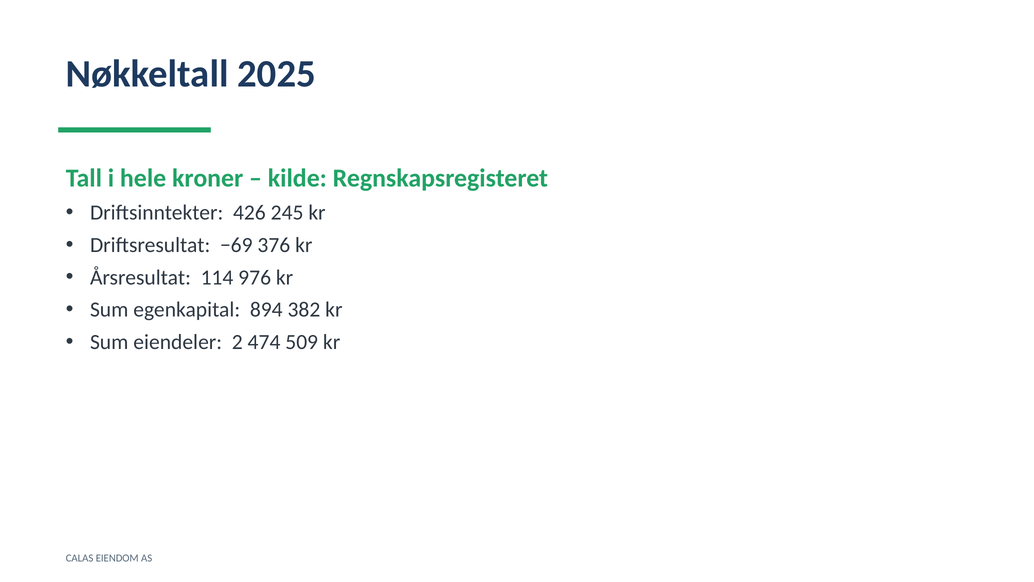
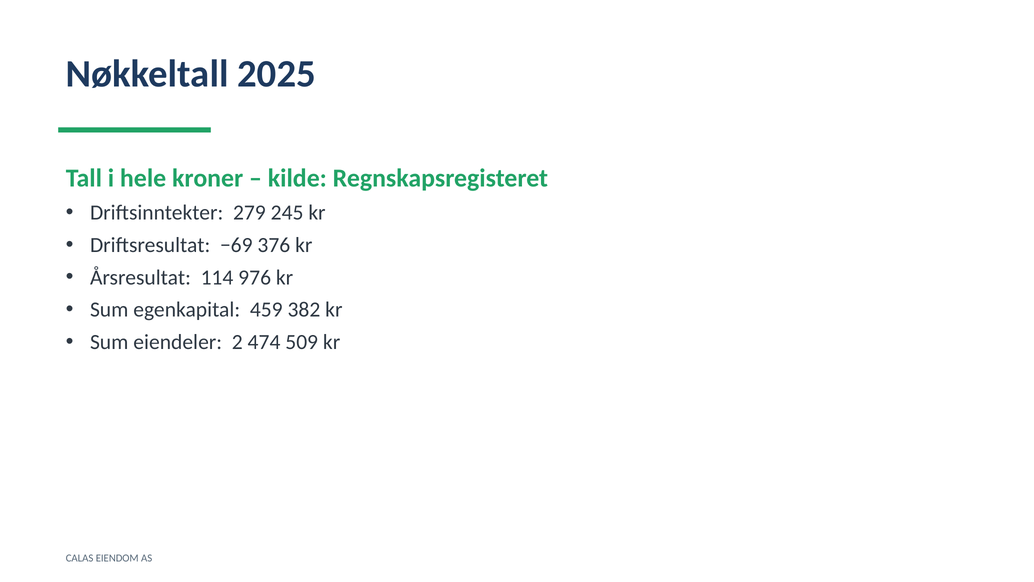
426: 426 -> 279 (249, 213)
894: 894 -> 459 (266, 310)
